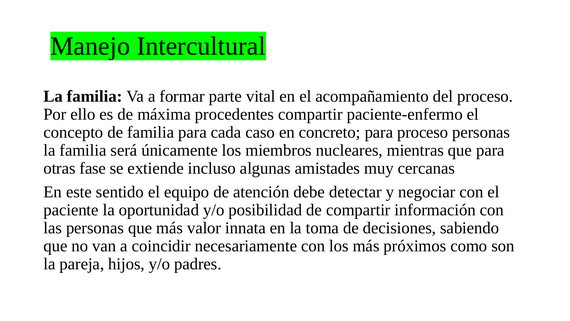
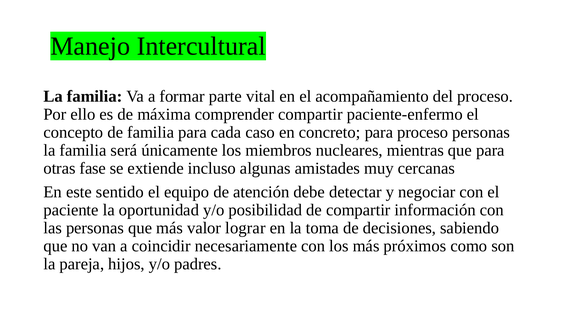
procedentes: procedentes -> comprender (235, 114)
innata: innata -> lograr (245, 228)
